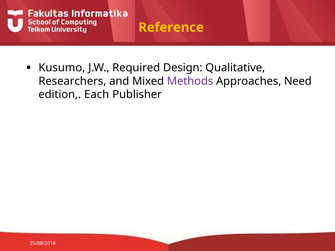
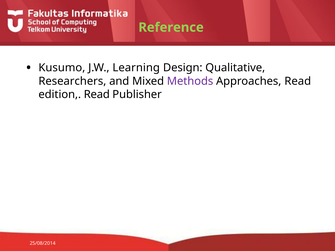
Reference colour: yellow -> light green (171, 27)
Required: Required -> Learning (136, 68)
Approaches Need: Need -> Read (298, 81)
edition Each: Each -> Read (97, 95)
